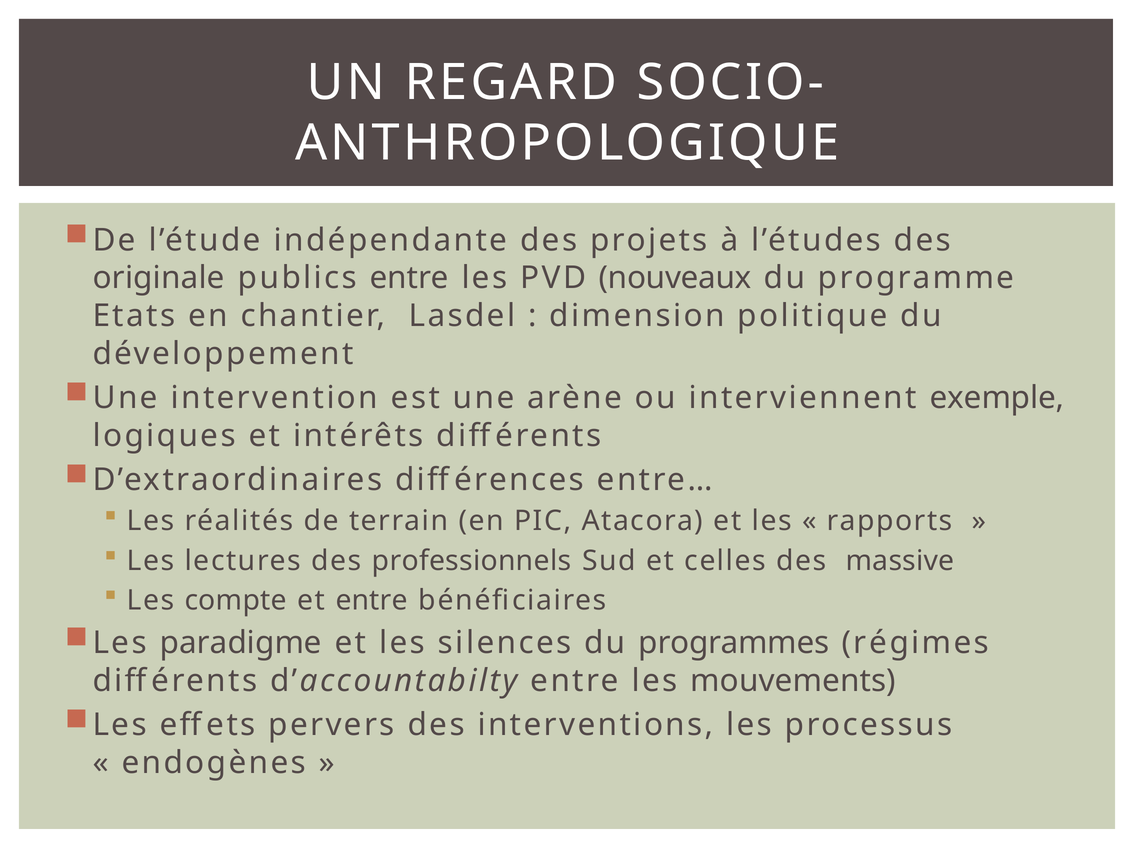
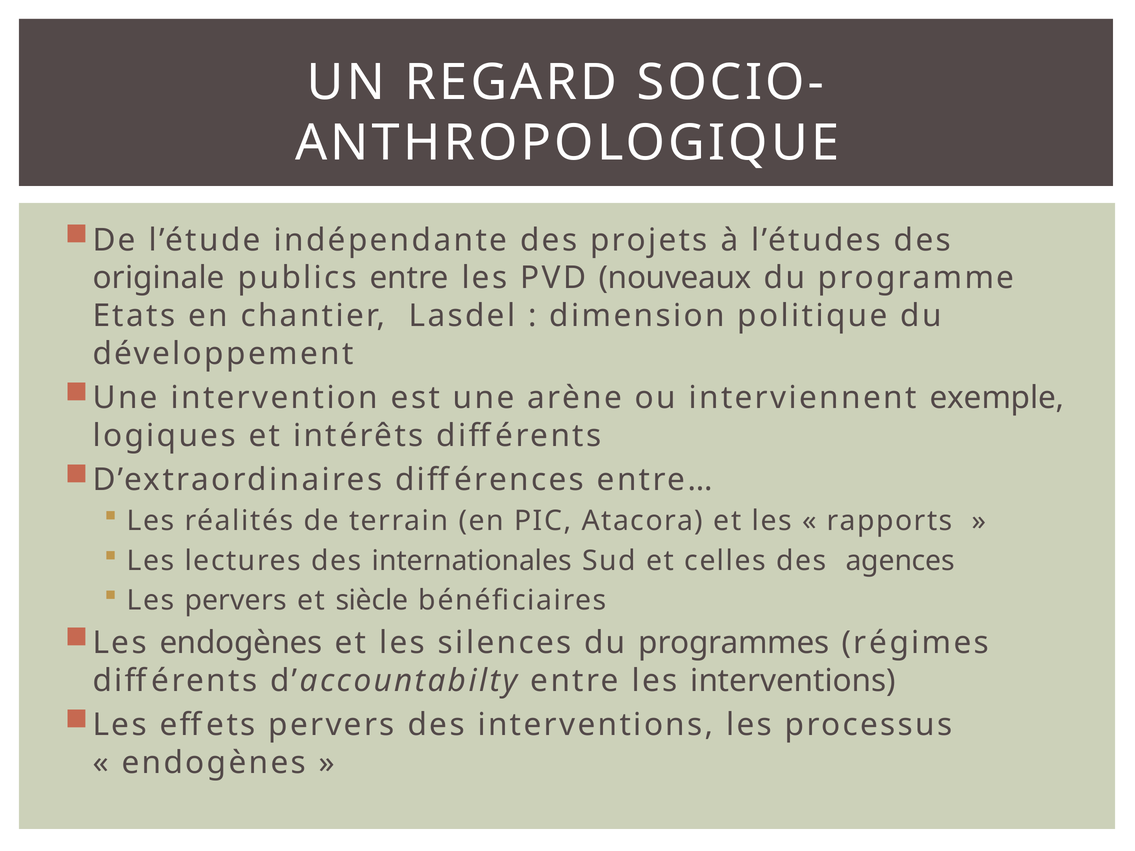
professionnels: professionnels -> internationales (472, 561)
massive: massive -> agences (900, 561)
Les compte: compte -> pervers (236, 601)
et entre: entre -> siècle (372, 601)
Les paradigme: paradigme -> endogènes (241, 643)
les mouvements: mouvements -> interventions (793, 681)
